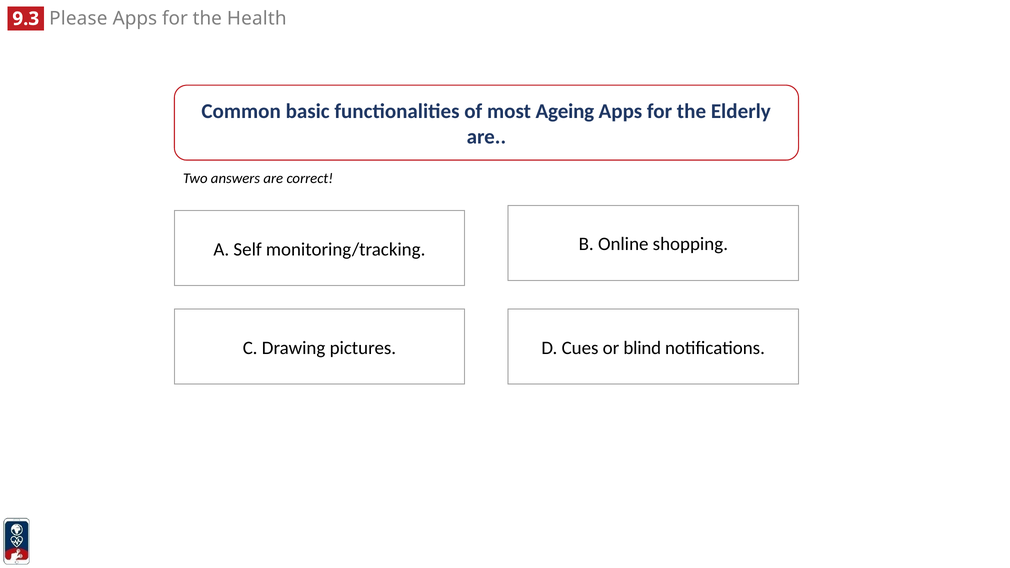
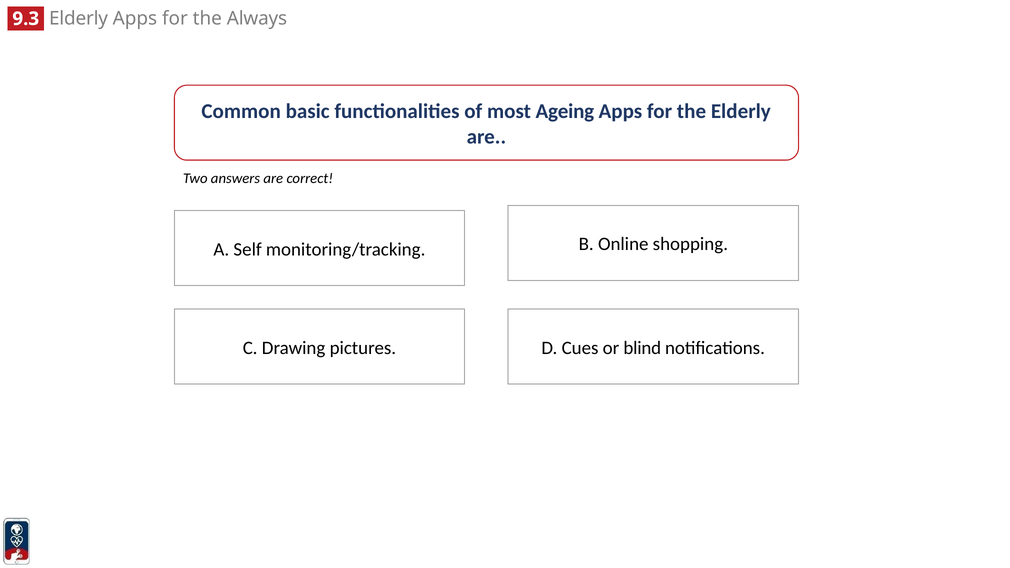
Please: Please -> Elderly (79, 19)
Health: Health -> Always (257, 19)
